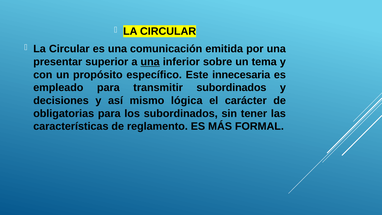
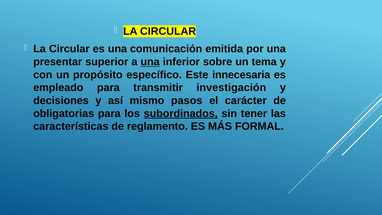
transmitir subordinados: subordinados -> investigación (231, 88)
lógica: lógica -> pasos (187, 101)
subordinados underline: none -> present (181, 113)
